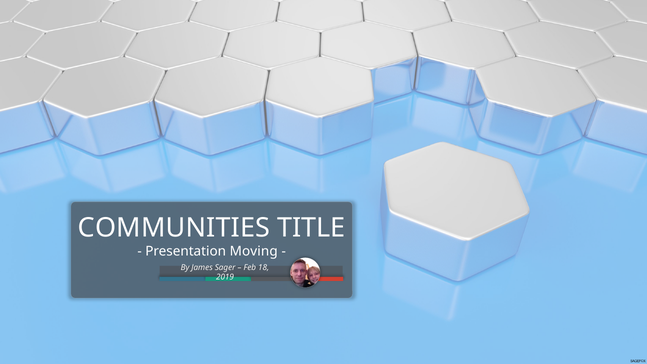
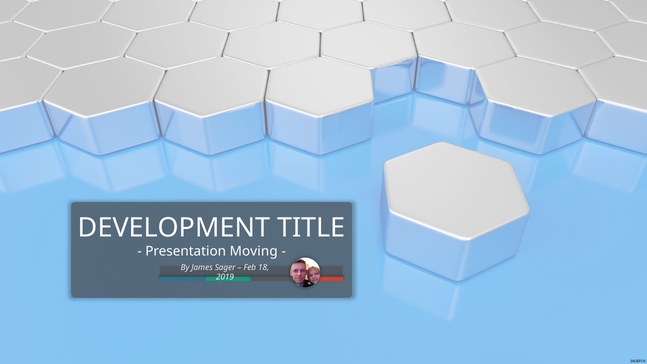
COMMUNITIES: COMMUNITIES -> DEVELOPMENT (174, 228)
